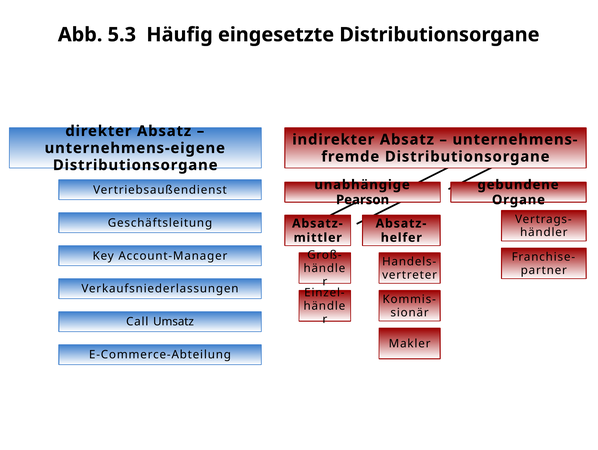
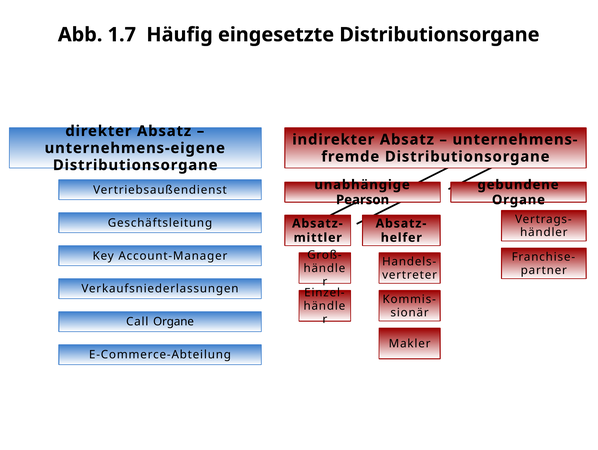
5.3: 5.3 -> 1.7 (122, 35)
Call Umsatz: Umsatz -> Organe (174, 322)
